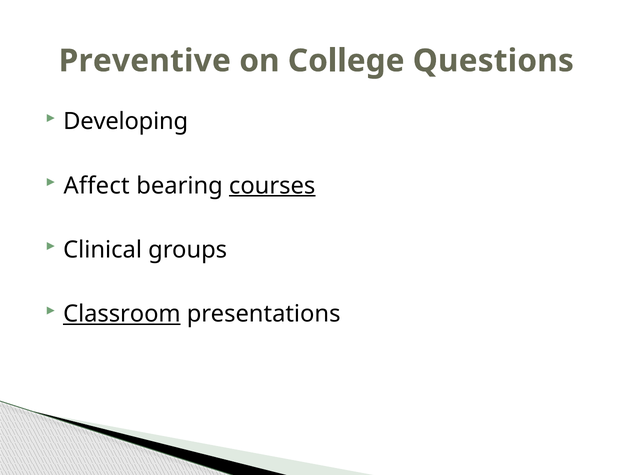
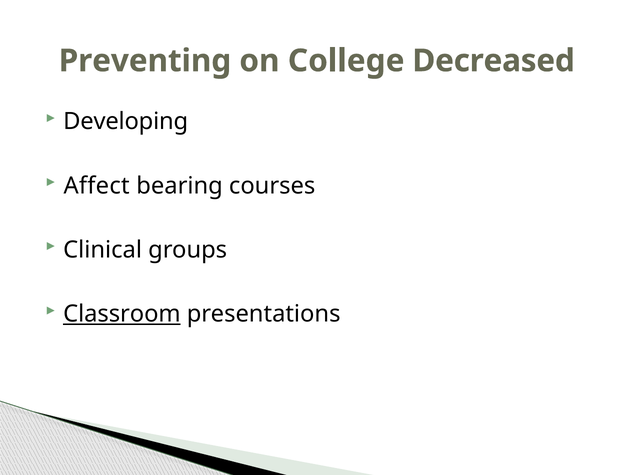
Preventive: Preventive -> Preventing (145, 61)
Questions: Questions -> Decreased (494, 61)
courses underline: present -> none (272, 186)
